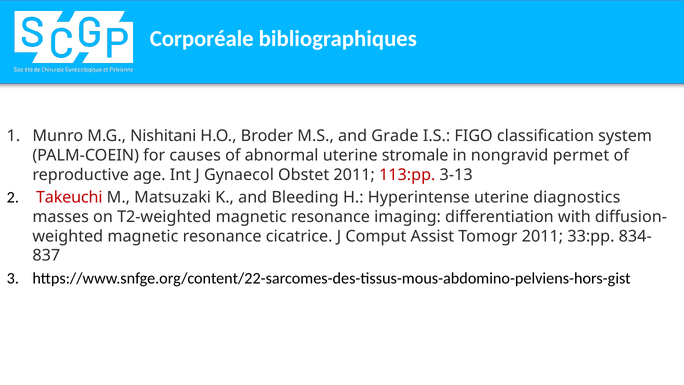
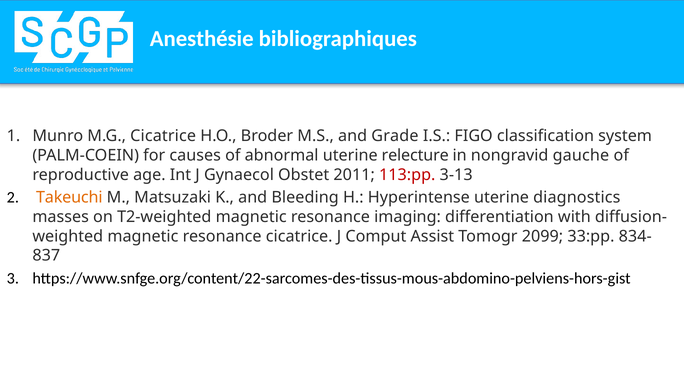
Corporéale: Corporéale -> Anesthésie (202, 39)
M.G Nishitani: Nishitani -> Cicatrice (163, 136)
stromale: stromale -> relecture (415, 155)
permet: permet -> gauche (581, 155)
Takeuchi colour: red -> orange (69, 197)
Tomogr 2011: 2011 -> 2099 (542, 236)
